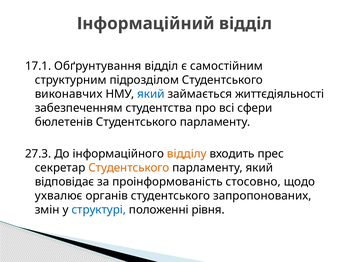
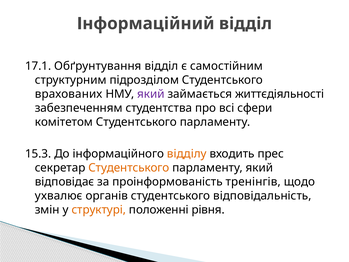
виконавчих: виконавчих -> врахованих (69, 94)
який colour: blue -> purple (151, 94)
бюлетенів: бюлетенів -> комітетом (64, 122)
27.3: 27.3 -> 15.3 (38, 154)
стосовно: стосовно -> тренінгів (253, 182)
запропонованих: запропонованих -> відповідальність (262, 196)
структурі colour: blue -> orange (99, 210)
